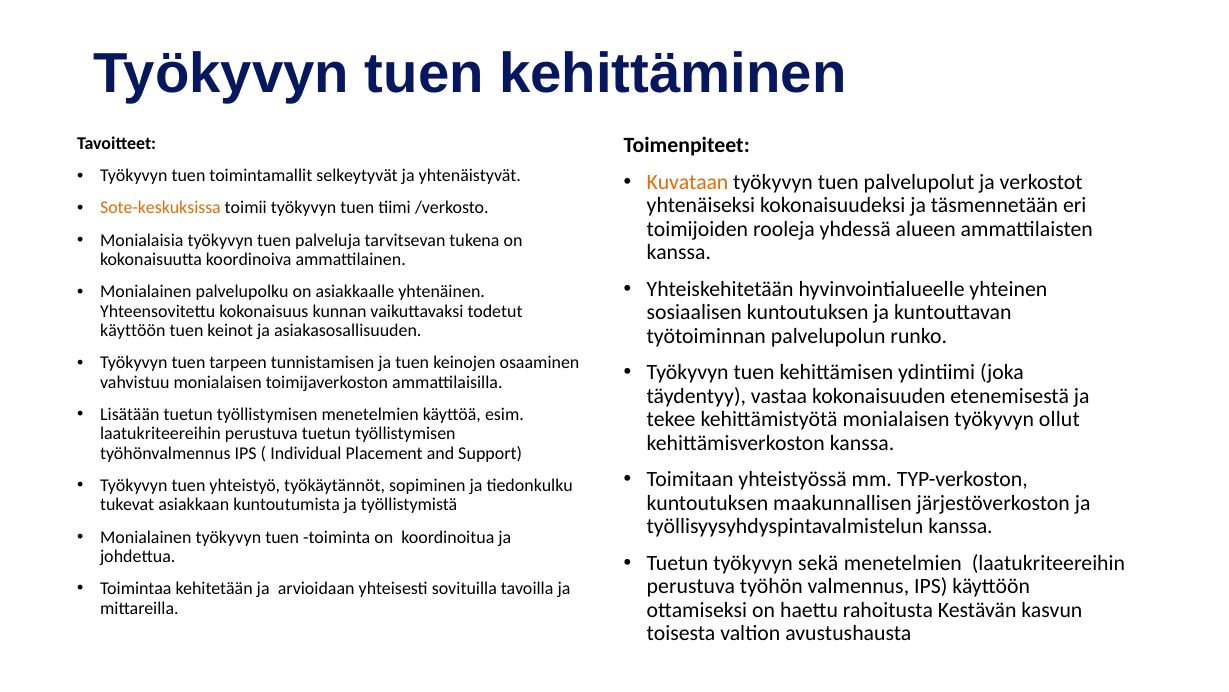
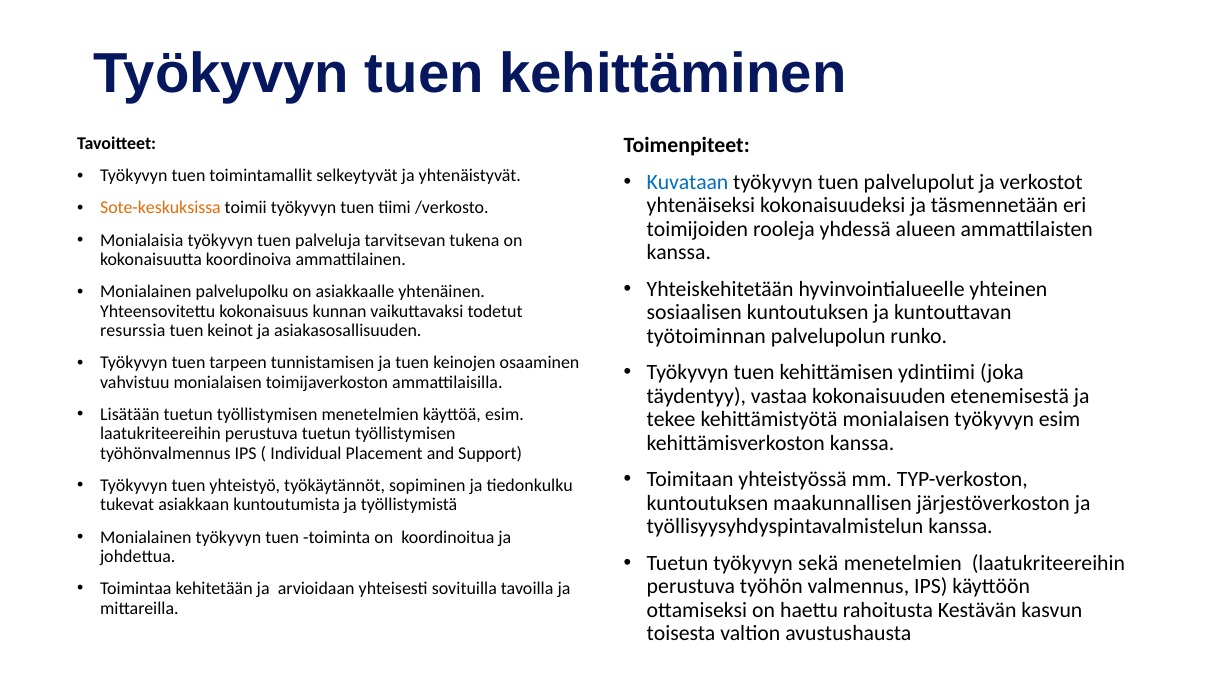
Kuvataan colour: orange -> blue (688, 182)
käyttöön: käyttöön -> resurssia (133, 330)
työkyvyn ollut: ollut -> esim (1060, 419)
